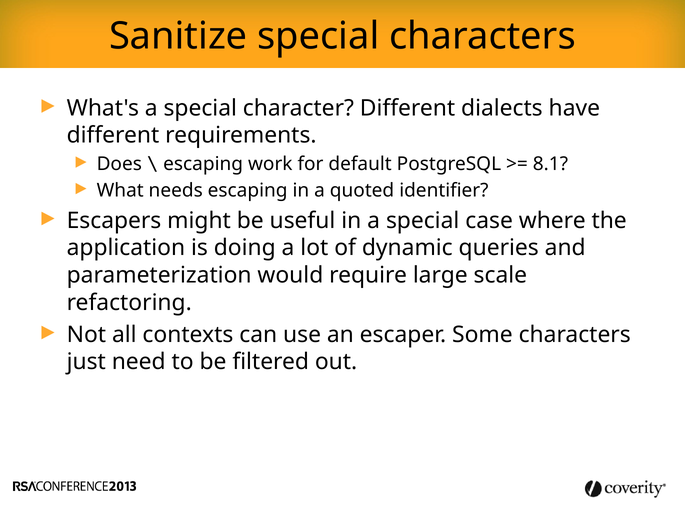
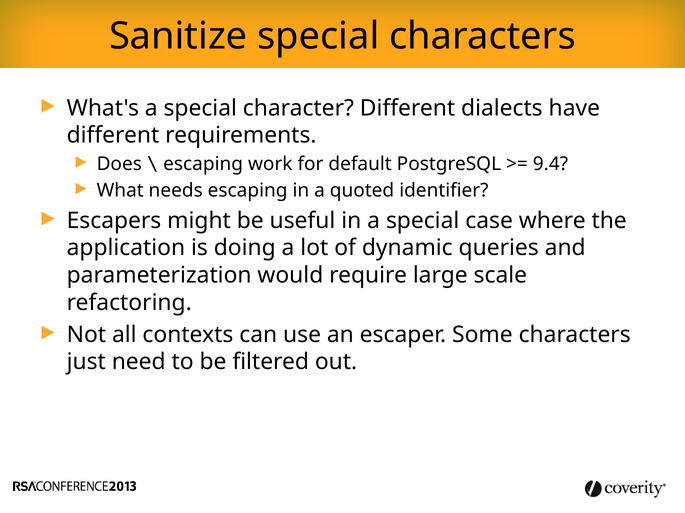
8.1: 8.1 -> 9.4 (550, 164)
